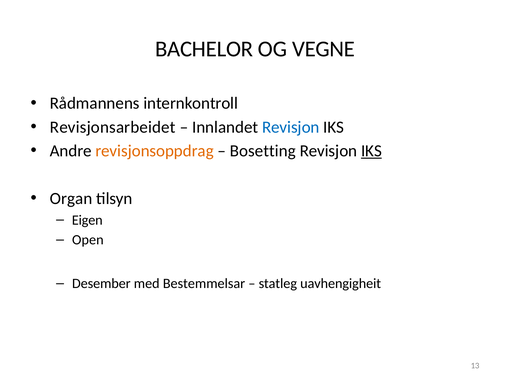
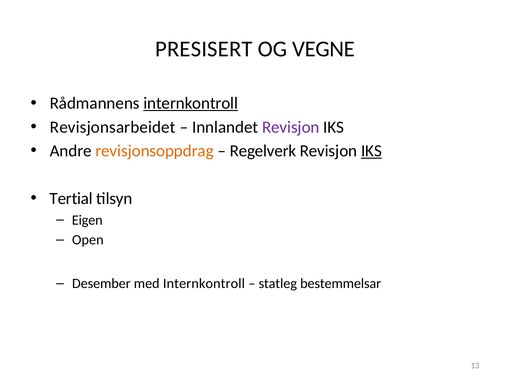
BACHELOR: BACHELOR -> PRESISERT (204, 49)
internkontroll underline: none -> present (191, 103)
Revisjon colour: blue -> purple (291, 127)
Bosetting: Bosetting -> Regelverk (263, 151)
Organ: Organ -> Tertial (71, 198)
med Bestemmelsar: Bestemmelsar -> Internkontroll (204, 283)
uavhengigheit: uavhengigheit -> bestemmelsar (341, 283)
